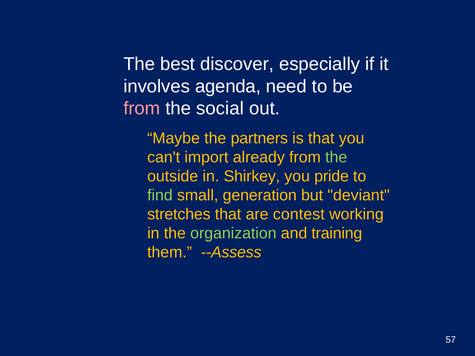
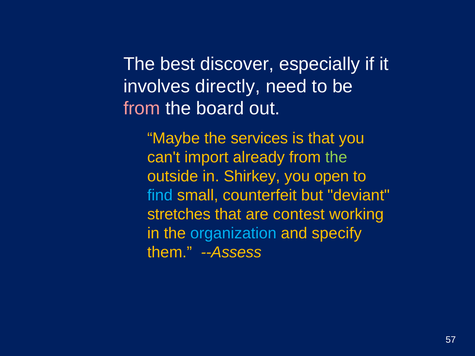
agenda: agenda -> directly (228, 86)
social: social -> board (220, 108)
partners: partners -> services (259, 138)
pride: pride -> open (332, 176)
find colour: light green -> light blue (160, 195)
generation: generation -> counterfeit (260, 195)
organization colour: light green -> light blue (233, 233)
training: training -> specify (337, 233)
